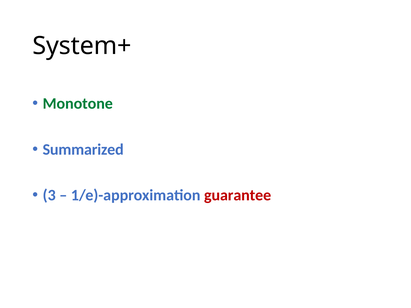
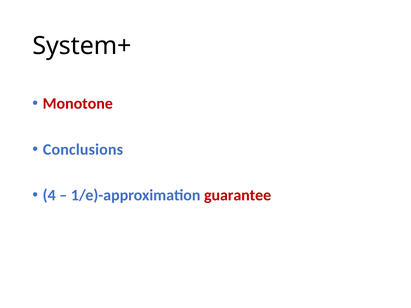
Monotone colour: green -> red (78, 104)
Summarized: Summarized -> Conclusions (83, 150)
3: 3 -> 4 (49, 195)
